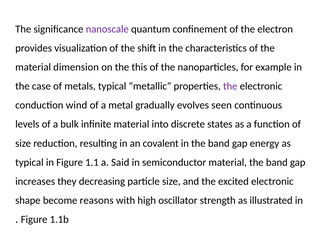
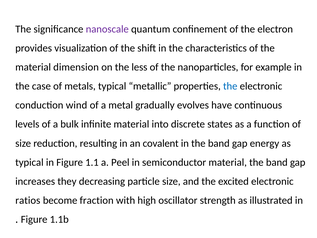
this: this -> less (139, 67)
the colour: purple -> blue (230, 86)
seen: seen -> have (222, 105)
Said: Said -> Peel (120, 162)
shape: shape -> ratios (28, 200)
reasons: reasons -> fraction (97, 200)
